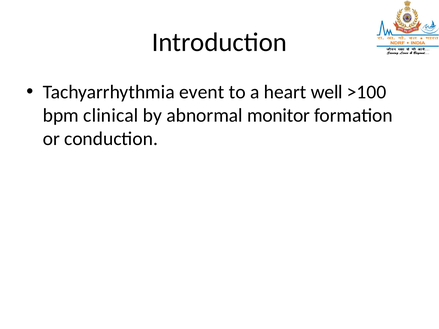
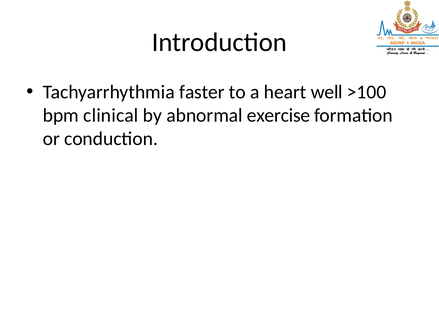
event: event -> faster (202, 92)
monitor: monitor -> exercise (278, 116)
